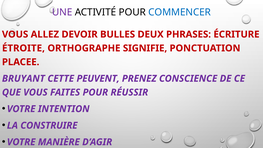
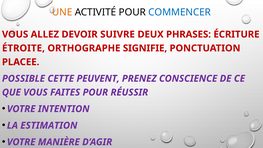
UNE colour: purple -> orange (62, 12)
BULLES: BULLES -> SUIVRE (118, 34)
BRUYANT: BRUYANT -> POSSIBLE (23, 79)
CONSTRUIRE: CONSTRUIRE -> ESTIMATION (49, 125)
